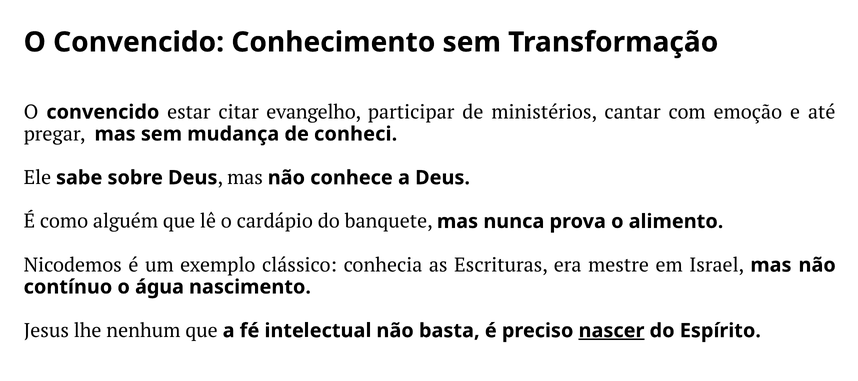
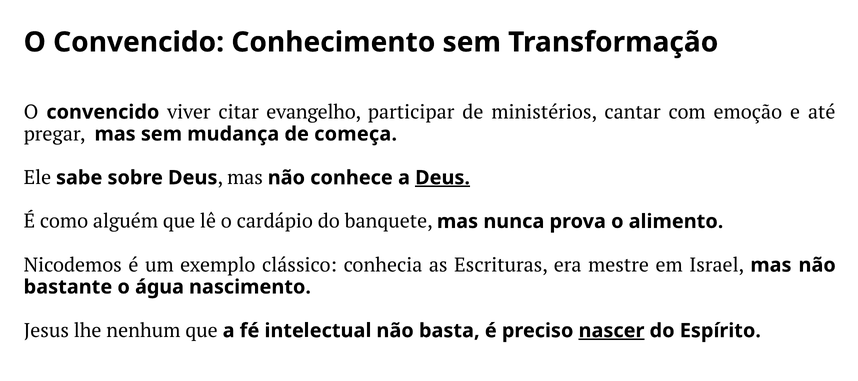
estar: estar -> viver (189, 112)
conheci: conheci -> começa (356, 134)
Deus underline: none -> present (443, 178)
contínuo: contínuo -> bastante (68, 287)
